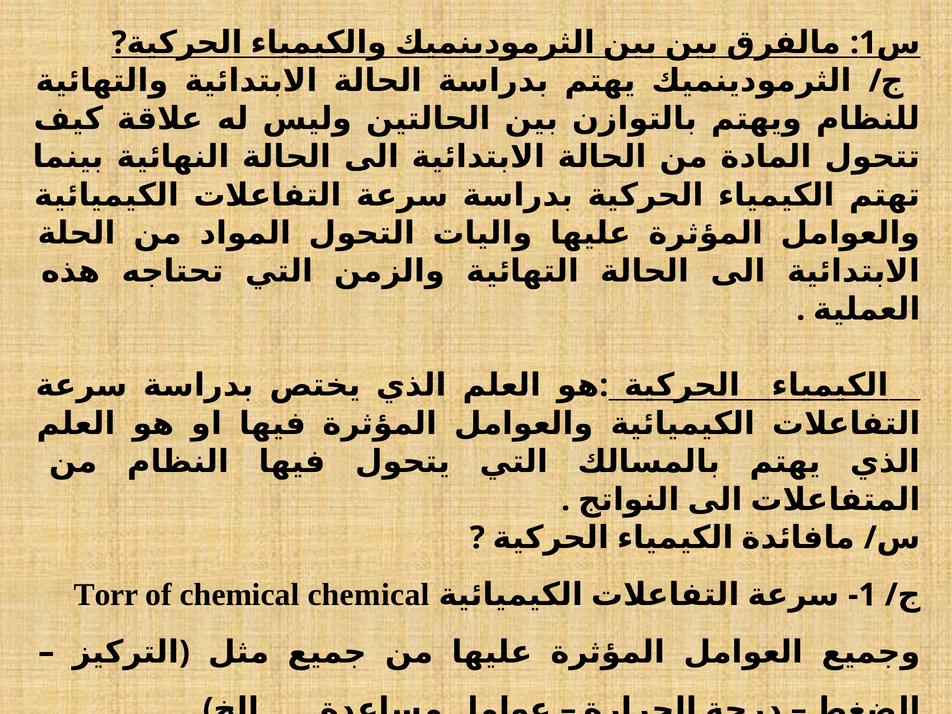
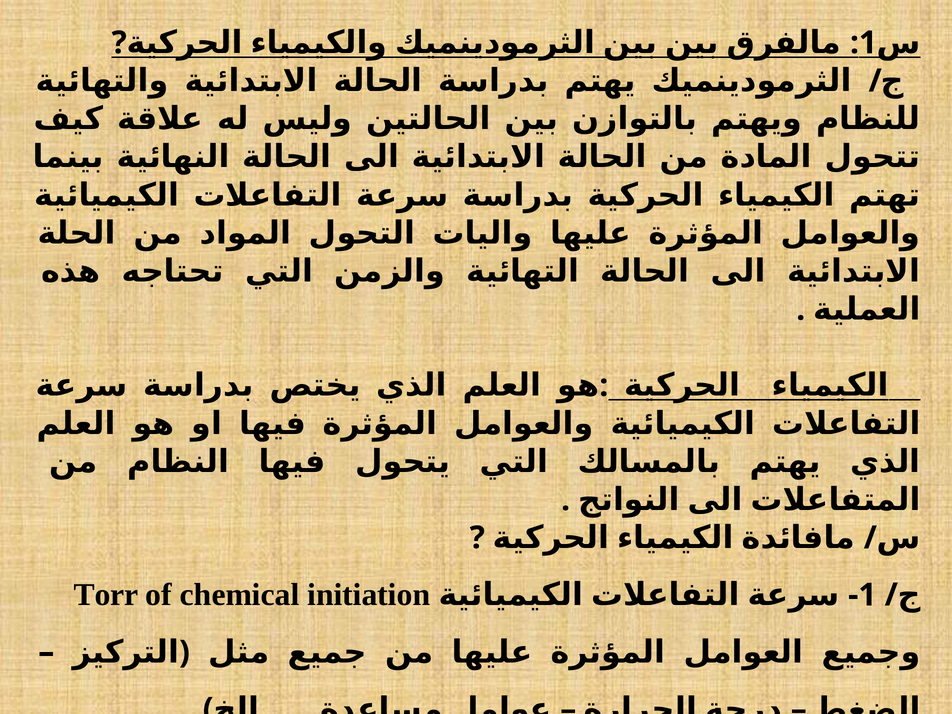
chemical chemical: chemical -> initiation (369, 595)
